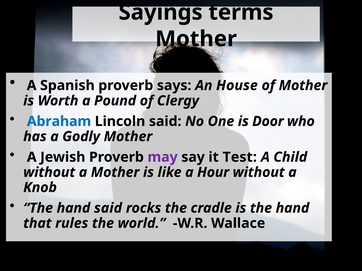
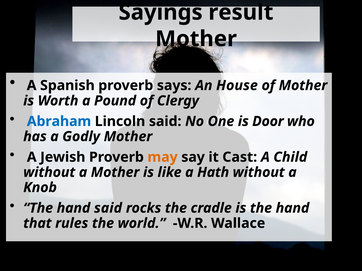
terms: terms -> result (241, 12)
may colour: purple -> orange (163, 157)
Test: Test -> Cast (240, 157)
Hour: Hour -> Hath (213, 173)
